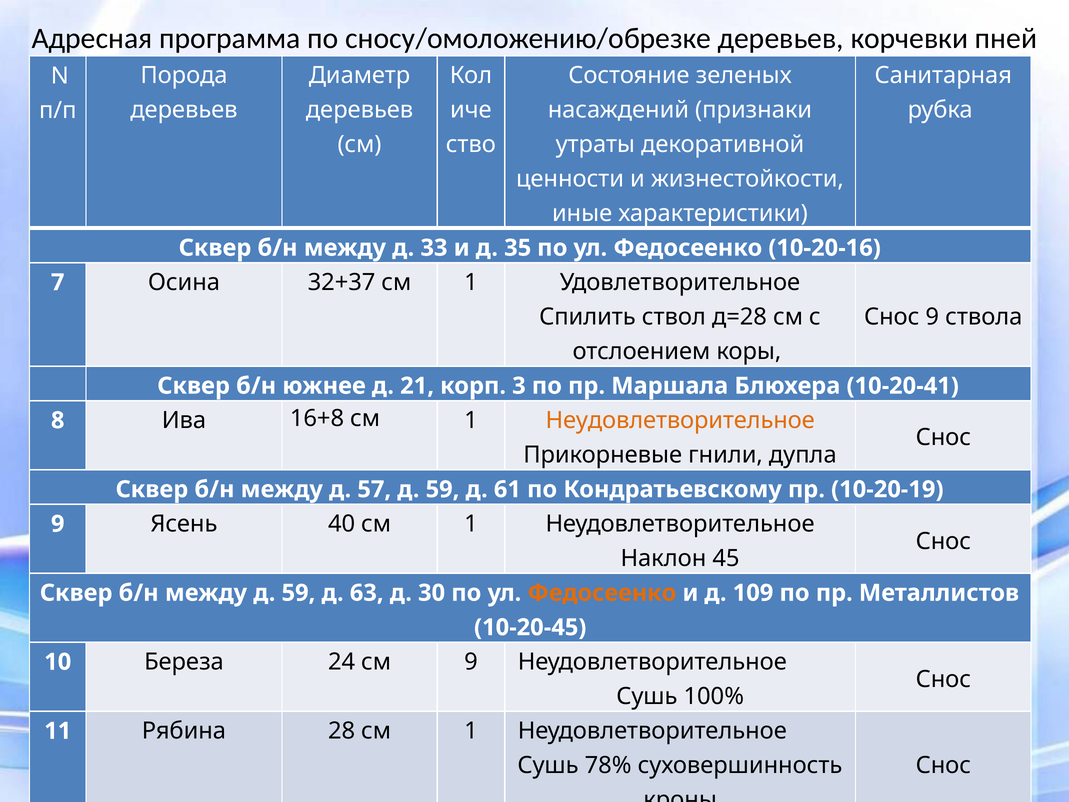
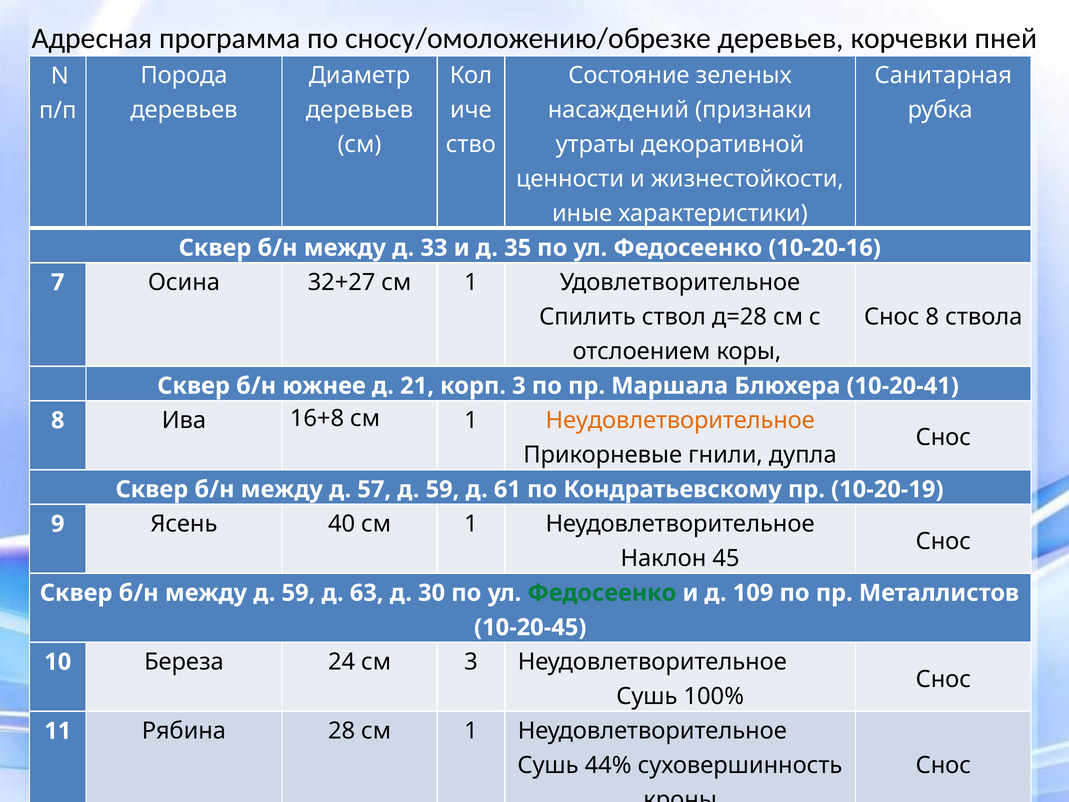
32+37: 32+37 -> 32+27 (342, 282)
Снос 9: 9 -> 8 (932, 317)
Федосеенко colour: orange -> green (602, 593)
см 9: 9 -> 3 (471, 662)
78%: 78% -> 44% (608, 765)
